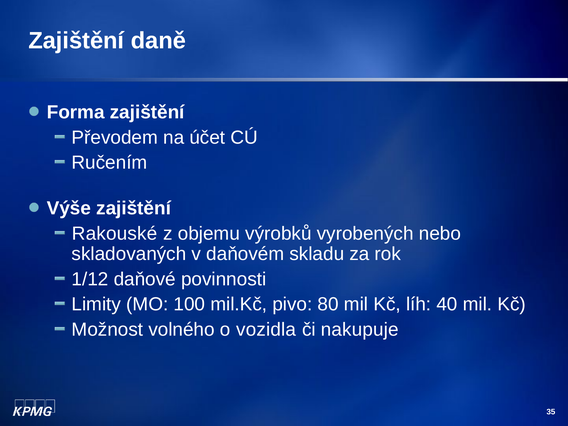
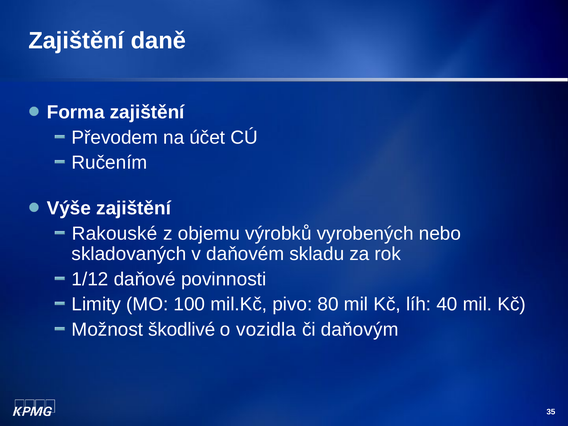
volného: volného -> škodlivé (182, 329)
nakupuje: nakupuje -> daňovým (360, 329)
